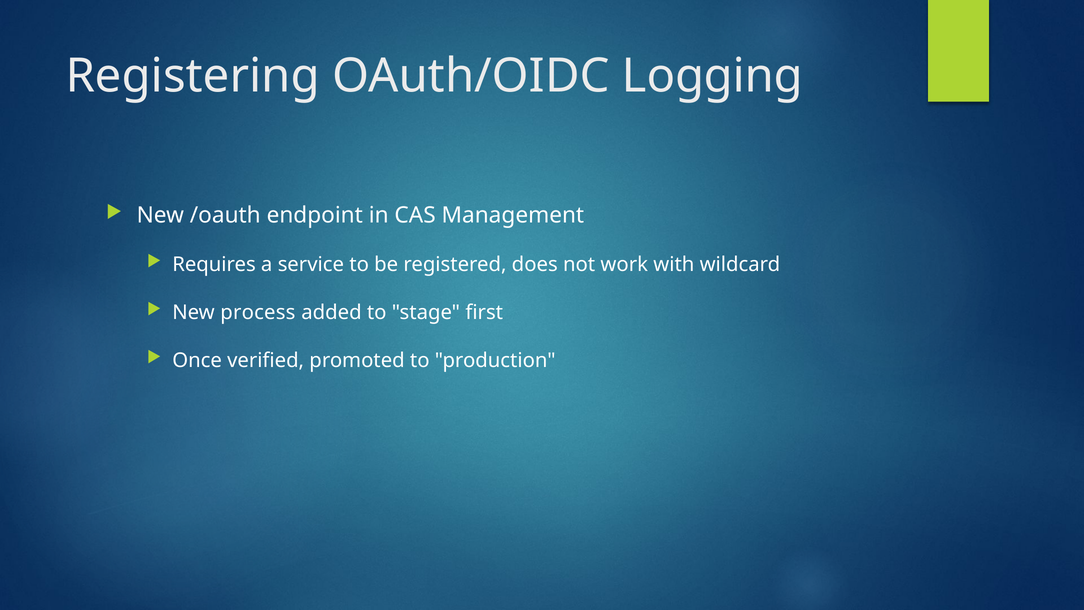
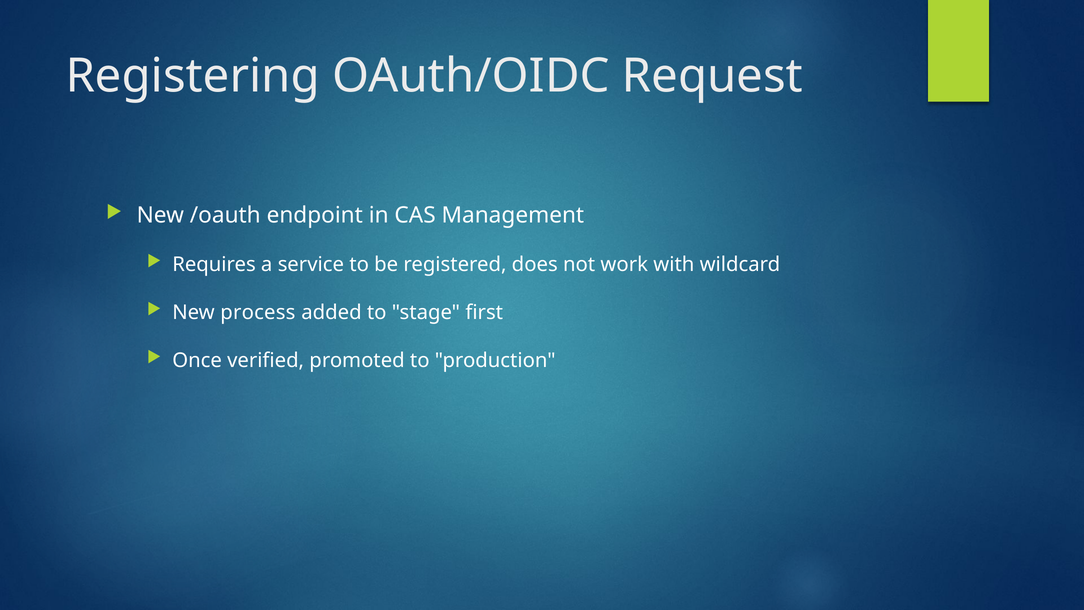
Logging: Logging -> Request (712, 76)
